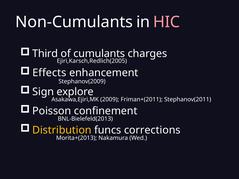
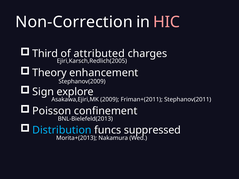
Non-Cumulants: Non-Cumulants -> Non-Correction (74, 22)
cumulants: cumulants -> attributed (99, 54)
Effects: Effects -> Theory (49, 73)
Distribution colour: yellow -> light blue (62, 130)
corrections: corrections -> suppressed (152, 130)
